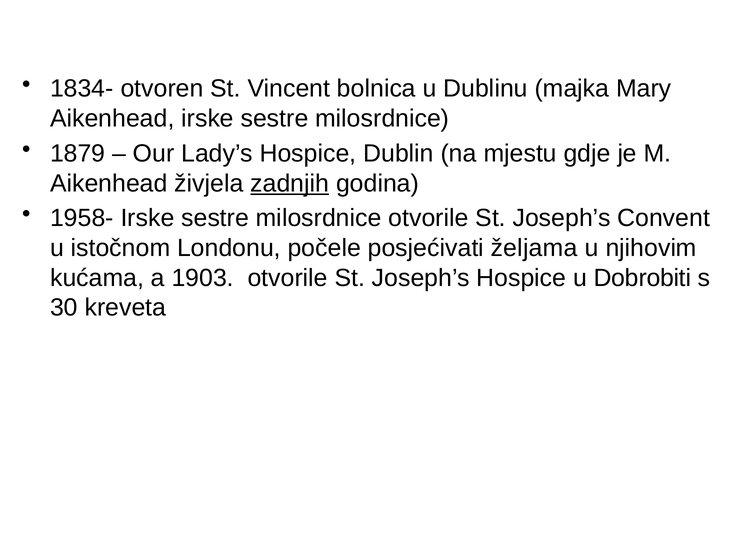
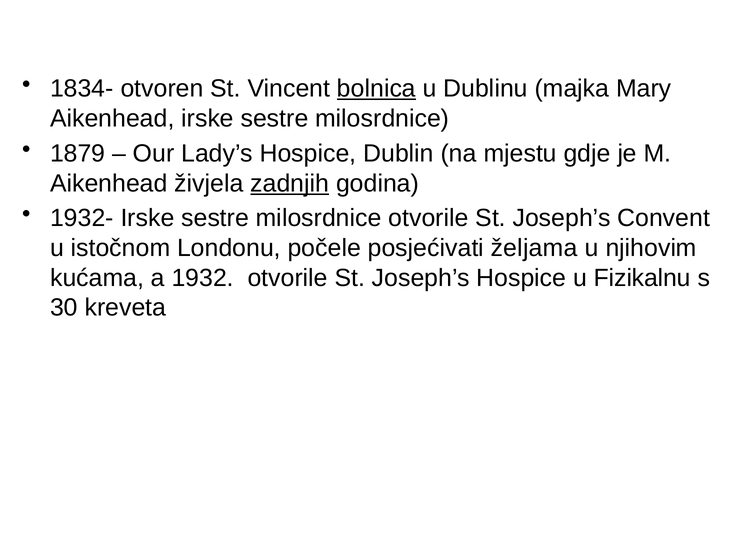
bolnica underline: none -> present (376, 89)
1958-: 1958- -> 1932- (82, 218)
1903: 1903 -> 1932 (203, 278)
Dobrobiti: Dobrobiti -> Fizikalnu (642, 278)
